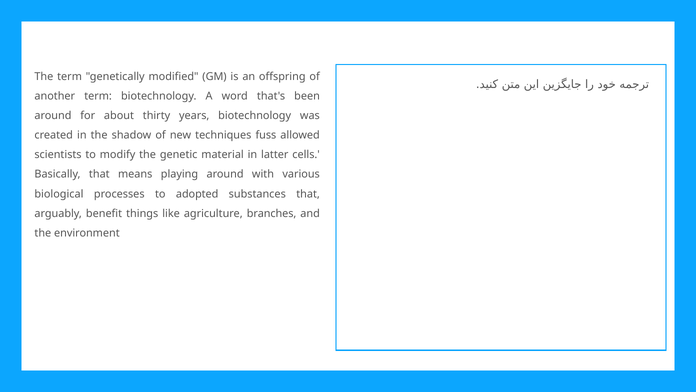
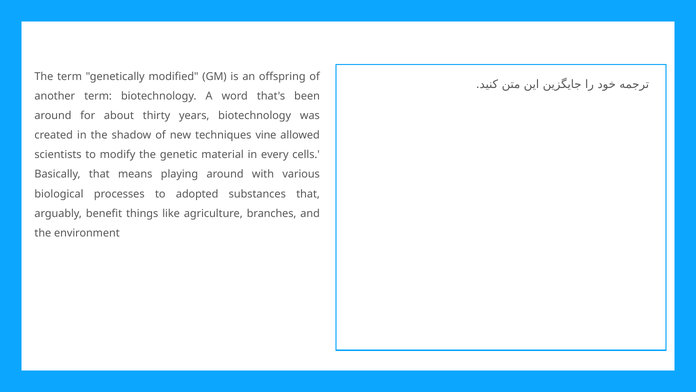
fuss: fuss -> vine (266, 135)
latter: latter -> every (275, 155)
